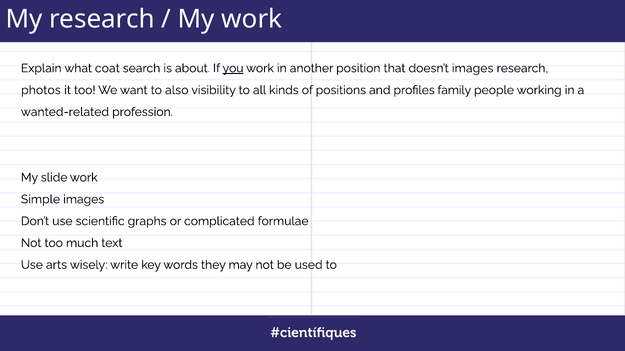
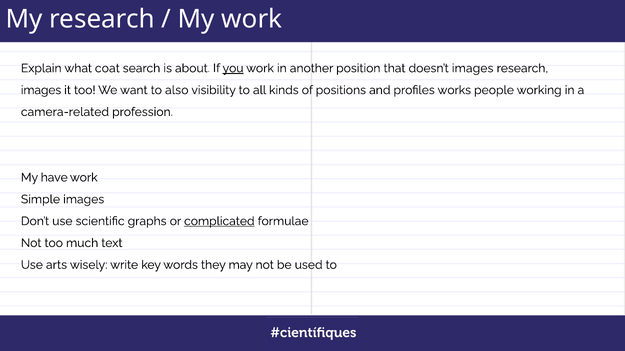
photos: photos -> images (41, 90)
family: family -> works (454, 90)
wanted-related: wanted-related -> camera-related (65, 112)
slide: slide -> have (54, 178)
complicated underline: none -> present (219, 221)
